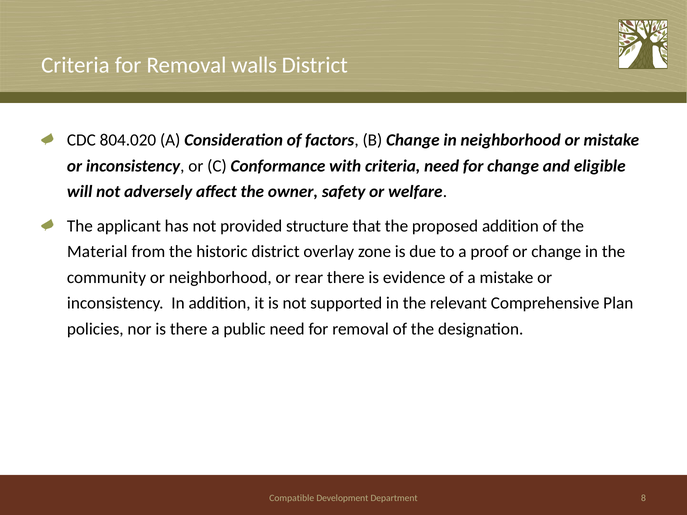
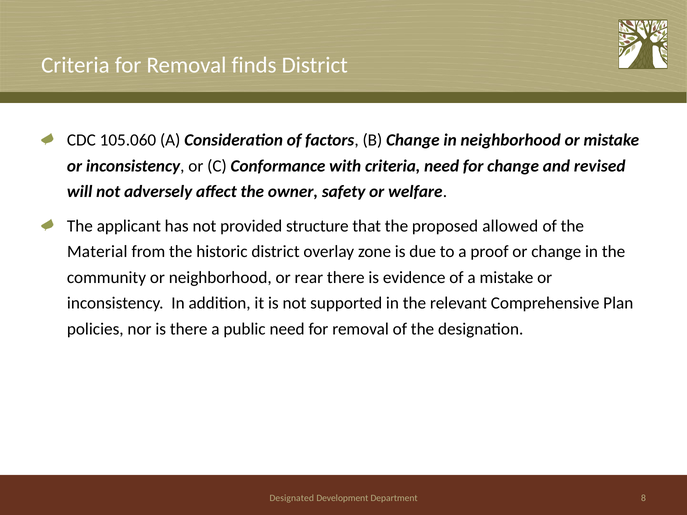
walls: walls -> finds (254, 65)
804.020: 804.020 -> 105.060 (128, 140)
eligible: eligible -> revised (600, 166)
proposed addition: addition -> allowed (510, 226)
Compatible: Compatible -> Designated (292, 498)
